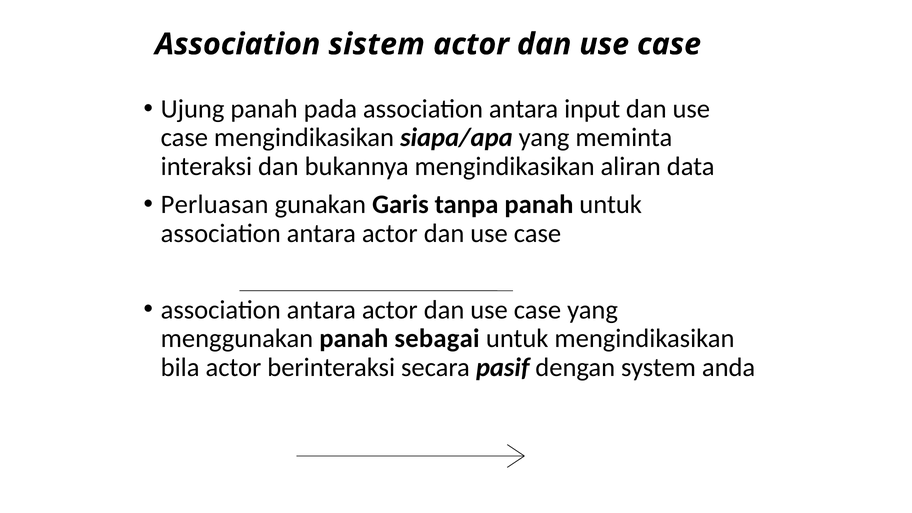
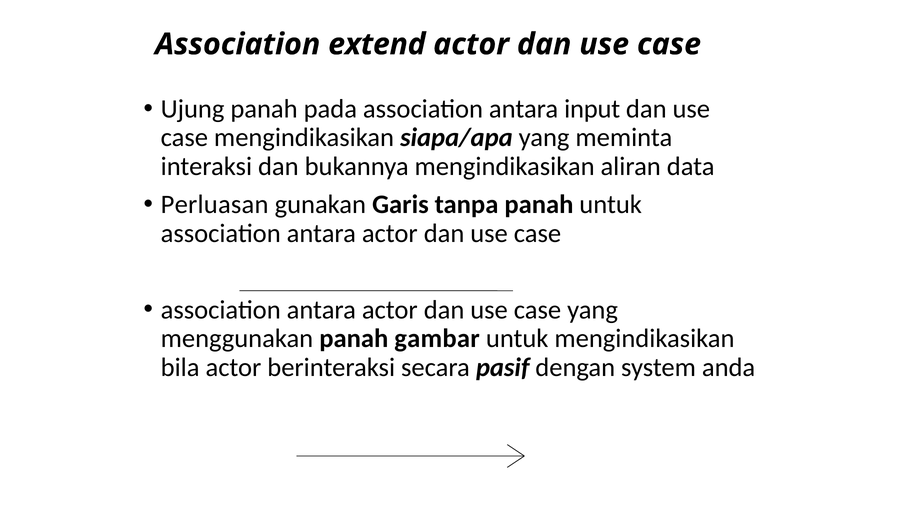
sistem: sistem -> extend (377, 44)
sebagai: sebagai -> gambar (437, 338)
